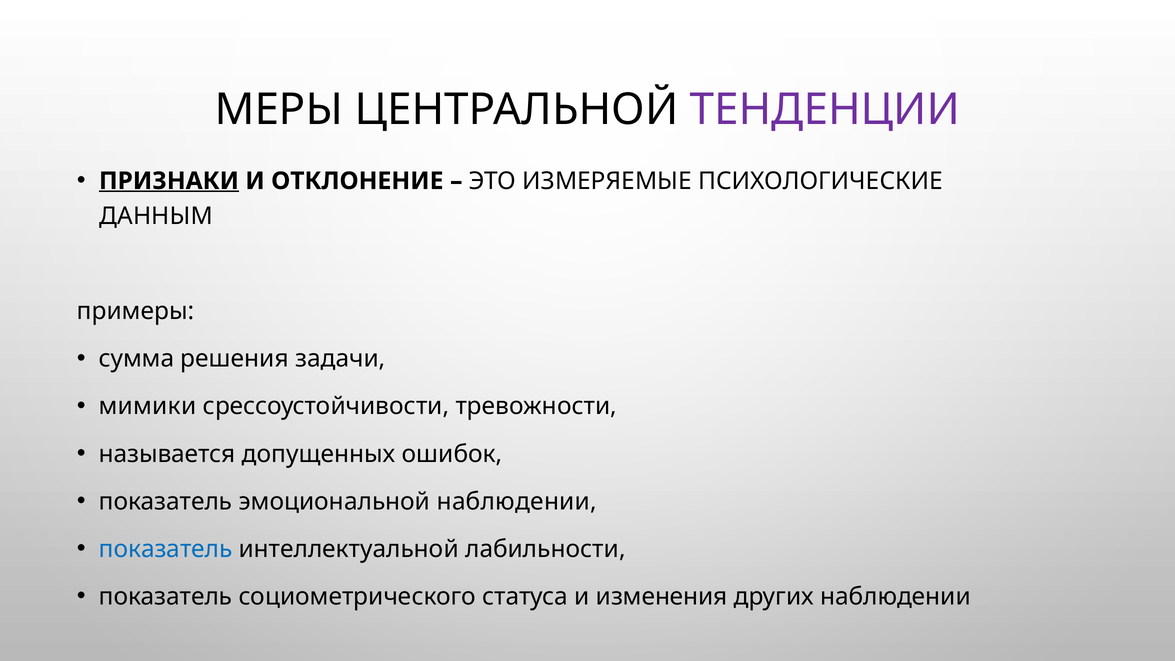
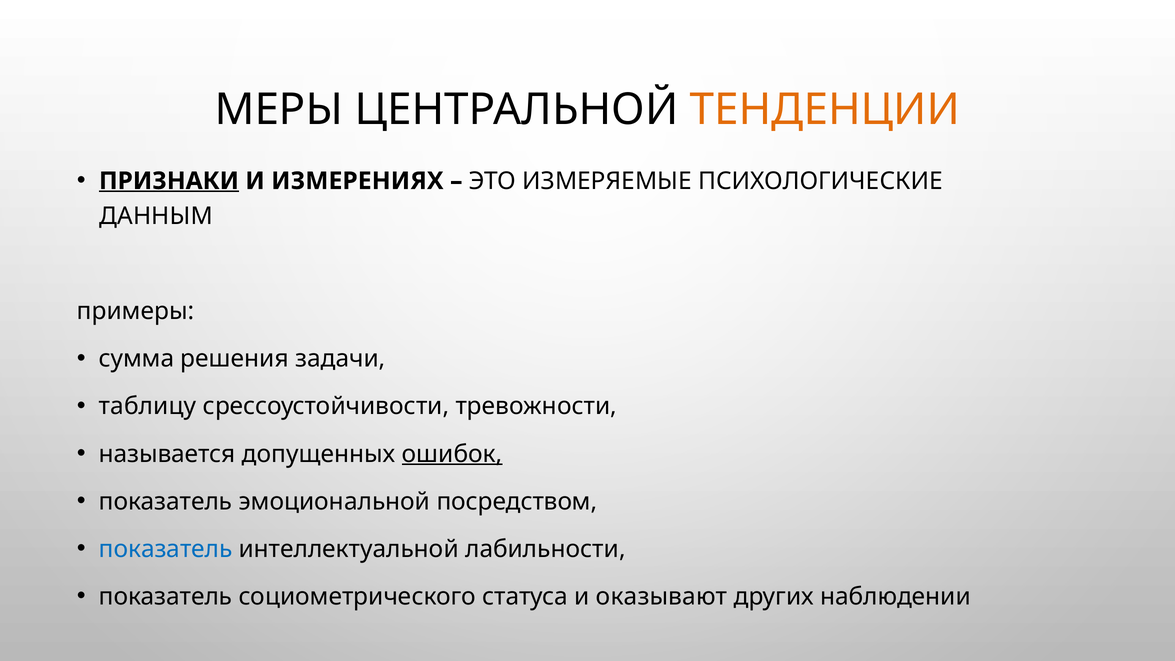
ТЕНДЕНЦИИ colour: purple -> orange (825, 110)
ОТКЛОНЕНИЕ: ОТКЛОНЕНИЕ -> ИЗМЕРЕНИЯХ (357, 181)
мимики: мимики -> таблицу (148, 406)
ошибок underline: none -> present (452, 454)
эмоциональной наблюдении: наблюдении -> посредством (517, 501)
изменения: изменения -> оказывают (662, 596)
